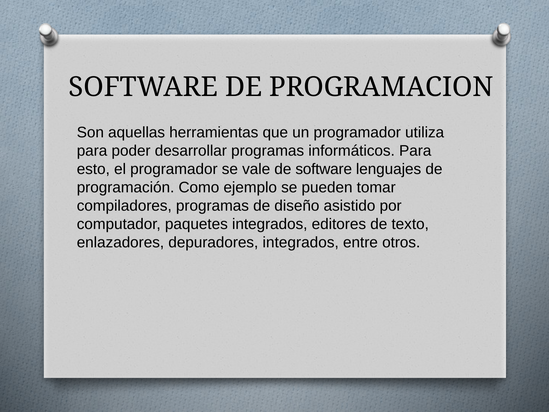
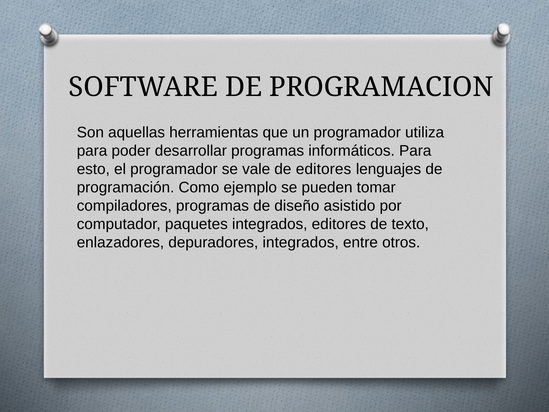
de software: software -> editores (324, 169)
